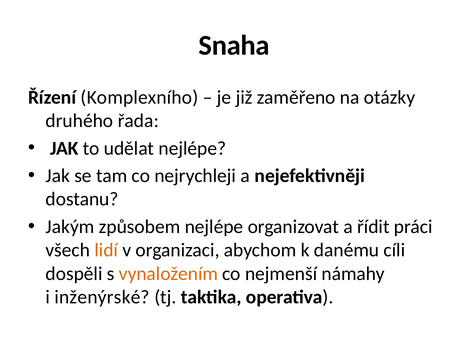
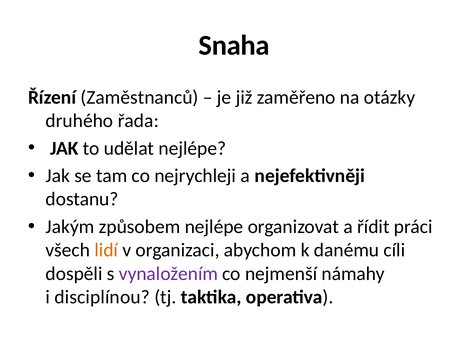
Komplexního: Komplexního -> Zaměstnanců (140, 97)
vynaložením colour: orange -> purple (168, 274)
inženýrské: inženýrské -> disciplínou (102, 297)
